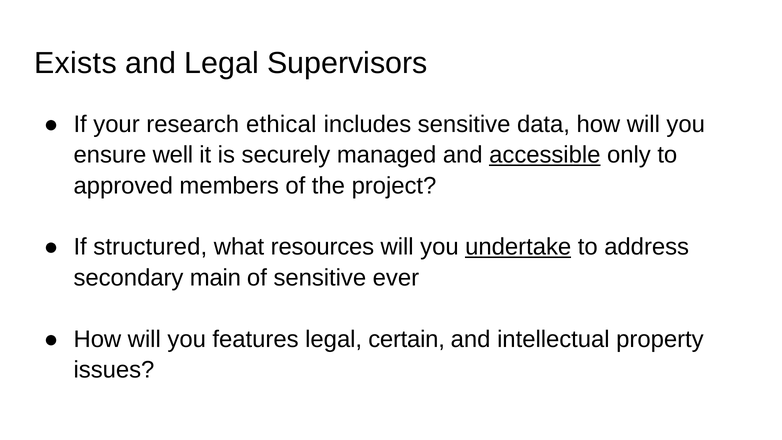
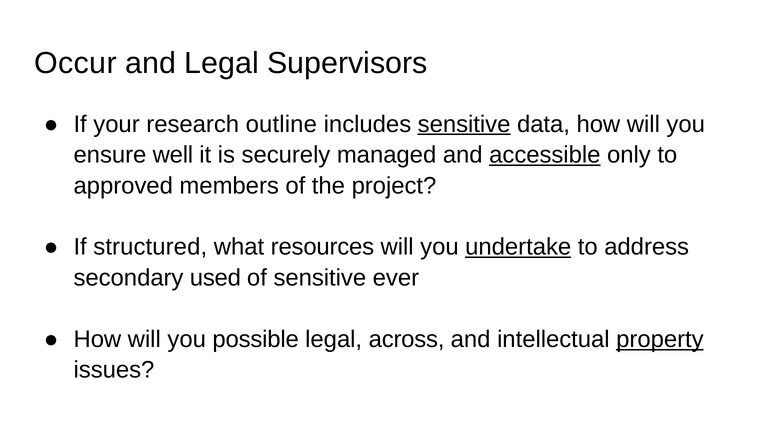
Exists: Exists -> Occur (76, 63)
ethical: ethical -> outline (281, 124)
sensitive underline: none -> present (464, 124)
main: main -> used (215, 278)
features: features -> possible (256, 339)
certain: certain -> across (407, 339)
property underline: none -> present (660, 339)
